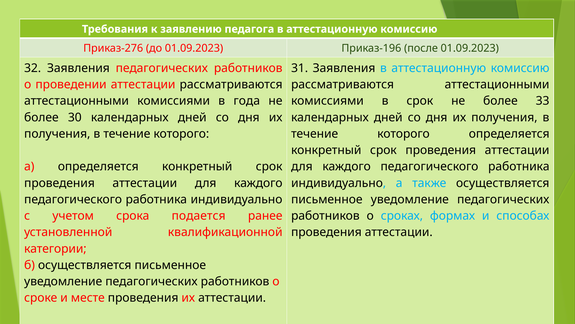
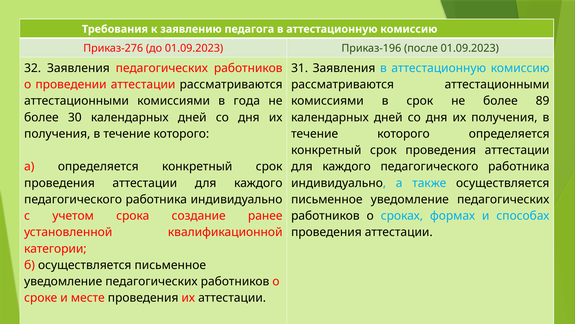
33: 33 -> 89 (543, 101)
подается: подается -> создание (199, 216)
